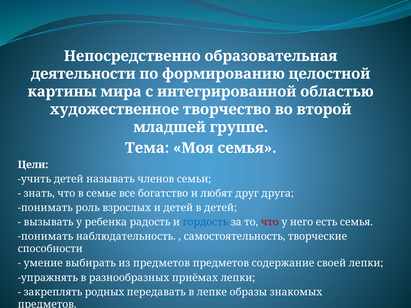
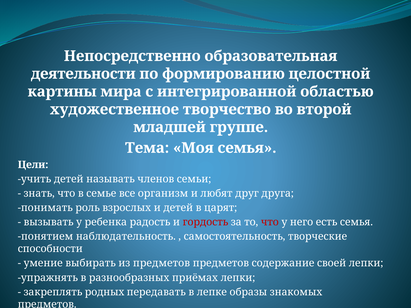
богатство: богатство -> организм (163, 194)
в детей: детей -> царят (221, 208)
гордость colour: blue -> red (205, 222)
понимать: понимать -> понятием (45, 237)
